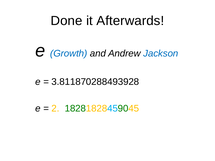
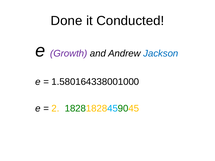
Afterwards: Afterwards -> Conducted (130, 21)
Growth colour: blue -> purple (69, 53)
3.811870288493928: 3.811870288493928 -> 1.580164338001000 (95, 82)
